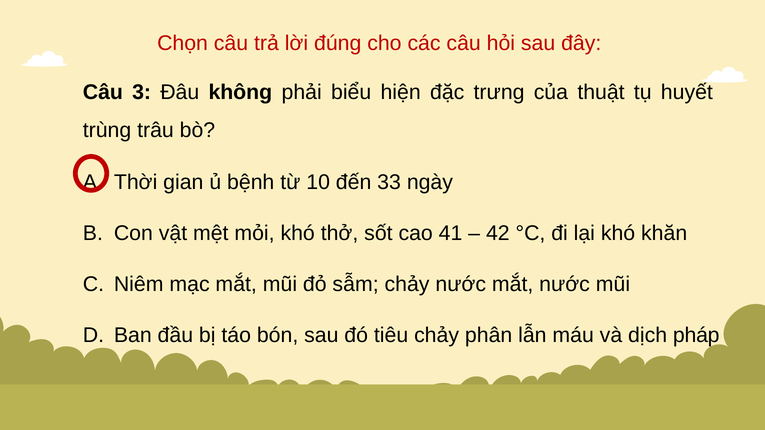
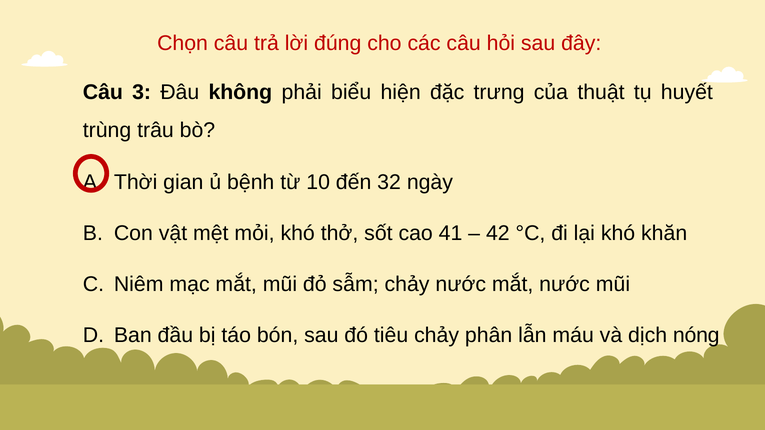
33: 33 -> 32 (389, 183)
pháp: pháp -> nóng (696, 336)
